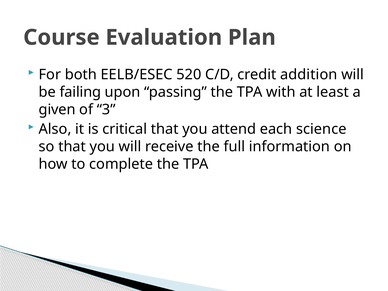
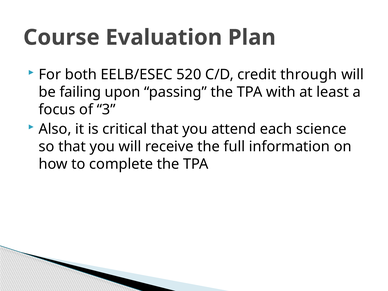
addition: addition -> through (309, 75)
given: given -> focus (57, 109)
